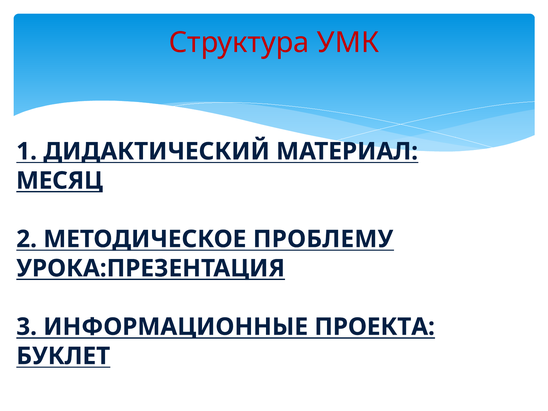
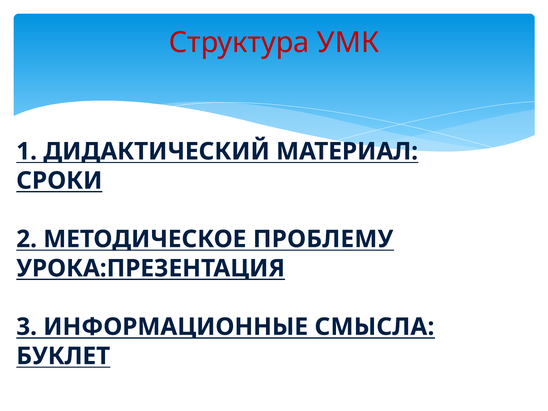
МЕСЯЦ: МЕСЯЦ -> СРОКИ (59, 181)
ПРОЕКТА: ПРОЕКТА -> СМЫСЛА (374, 327)
